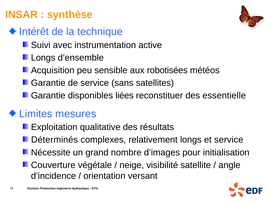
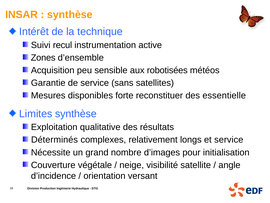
avec: avec -> recul (62, 45)
Longs: Longs -> Zones (43, 58)
Garantie: Garantie -> Mesures (48, 95)
liées: liées -> forte (124, 95)
Limites mesures: mesures -> synthèse (76, 113)
